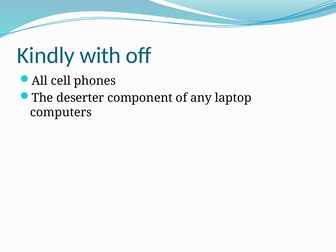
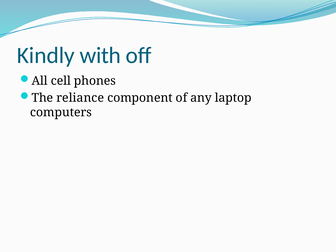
deserter: deserter -> reliance (80, 98)
